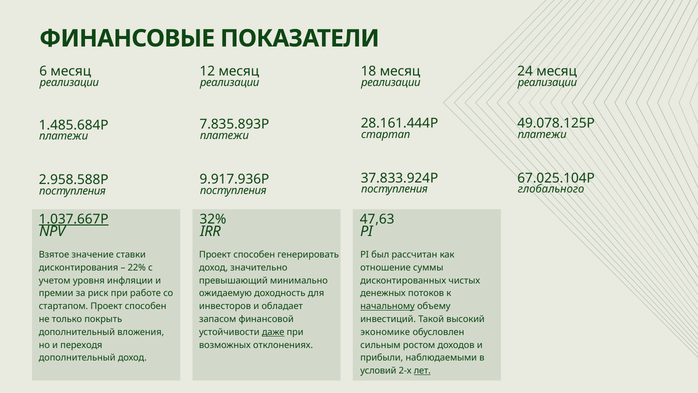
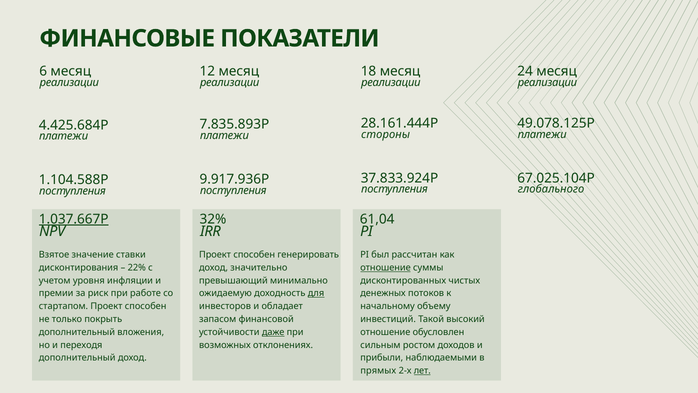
1.485.684Р: 1.485.684Р -> 4.425.684Р (74, 125)
стартап: стартап -> стороны (386, 134)
2.958.588Р: 2.958.588Р -> 1.104.588Р (74, 180)
47,63: 47,63 -> 61,04 (377, 219)
отношение underline: none -> present (386, 267)
для underline: none -> present (316, 293)
начальному underline: present -> none (388, 306)
экономике: экономике -> отношение (385, 332)
условий: условий -> прямых (378, 371)
